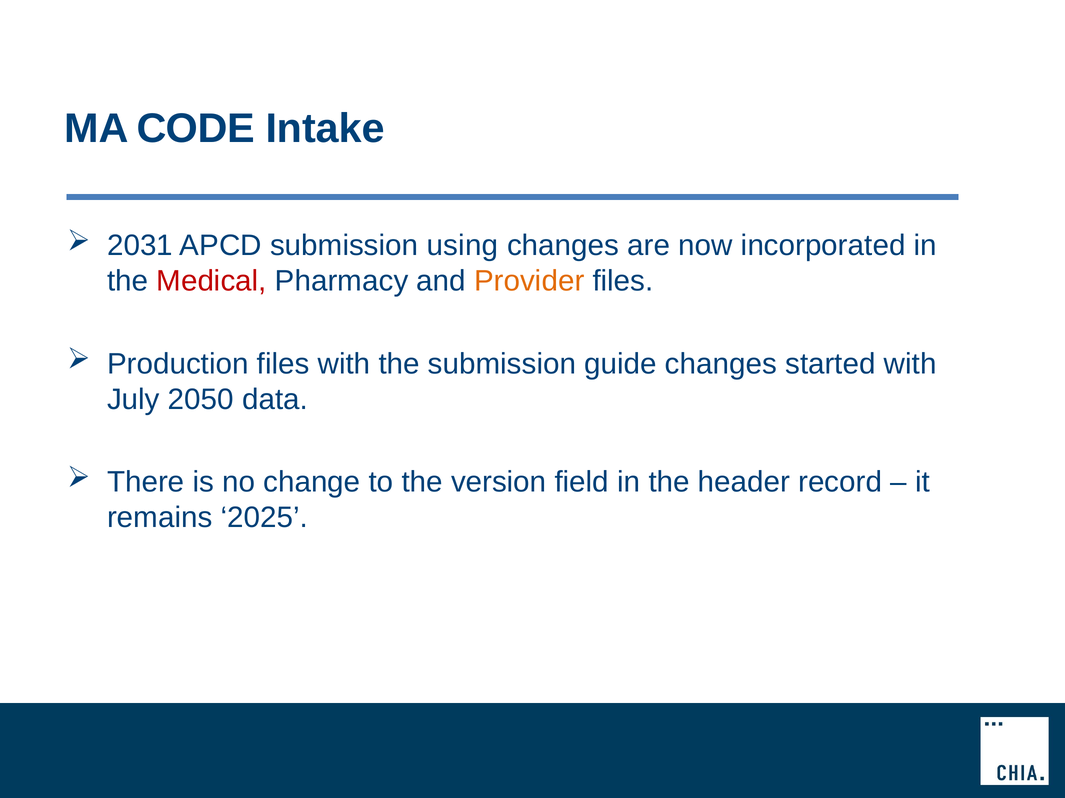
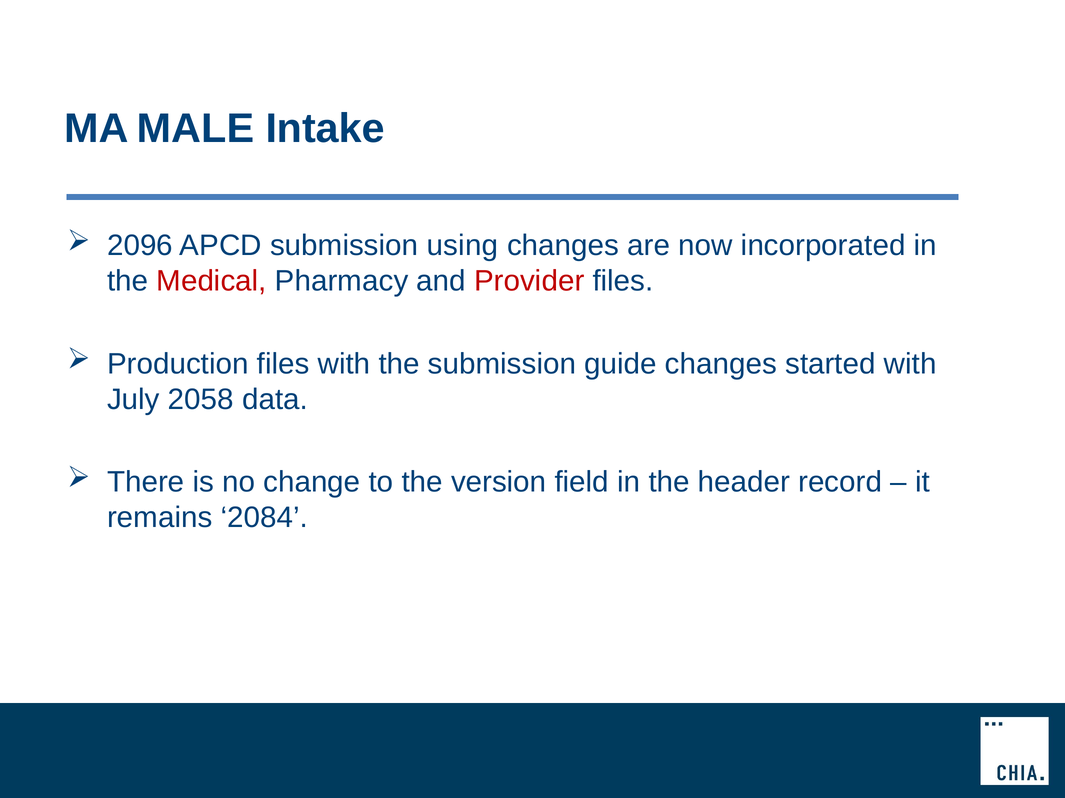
CODE: CODE -> MALE (195, 129)
2031: 2031 -> 2096 (140, 246)
Provider colour: orange -> red (529, 281)
2050: 2050 -> 2058 (201, 400)
2025: 2025 -> 2084 (264, 518)
